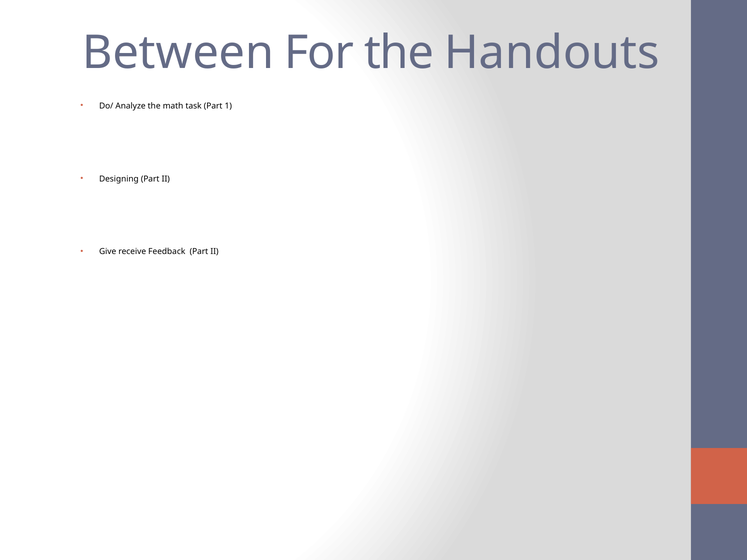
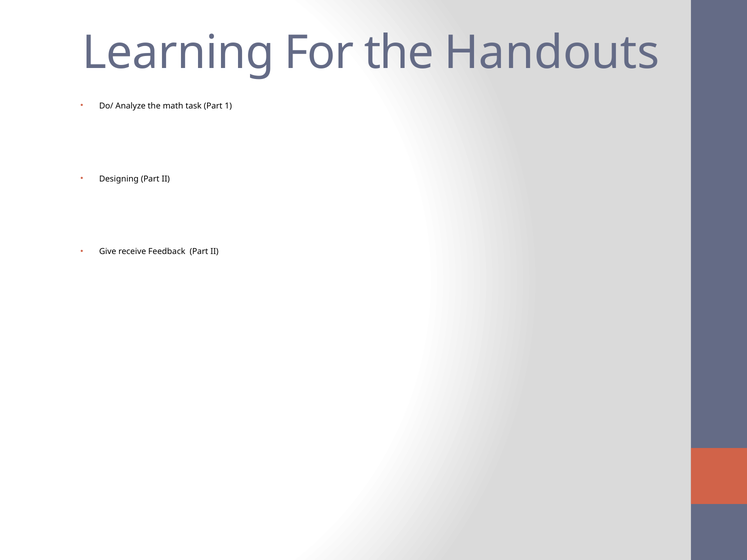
Between: Between -> Learning (178, 53)
